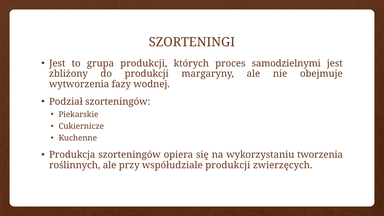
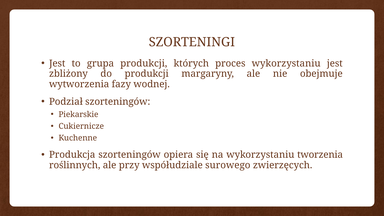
proces samodzielnymi: samodzielnymi -> wykorzystaniu (286, 63)
współudziale produkcji: produkcji -> surowego (228, 165)
